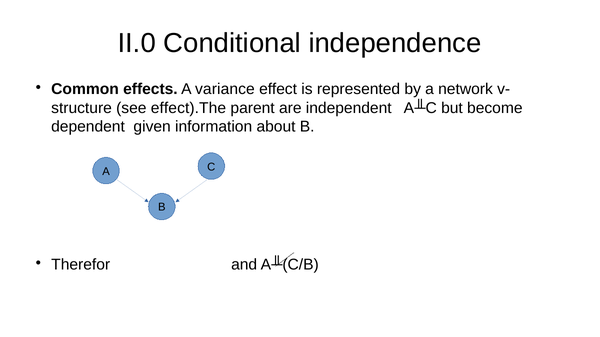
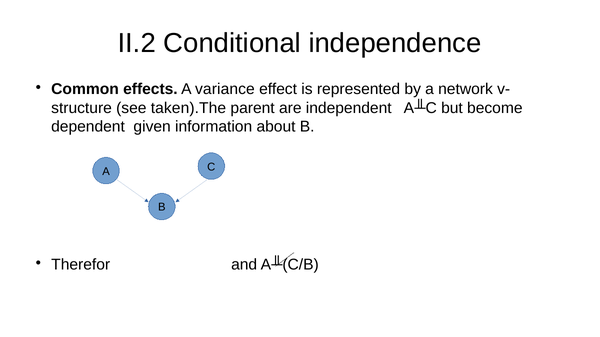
II.0: II.0 -> II.2 (137, 43)
effect).The: effect).The -> taken).The (188, 108)
